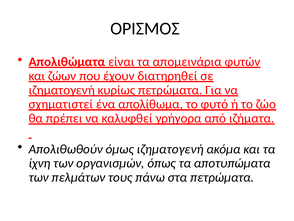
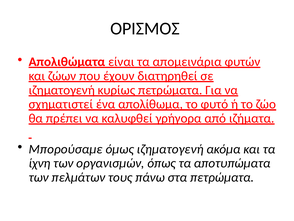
Απολιθωθούν: Απολιθωθούν -> Μπορούσαμε (66, 149)
